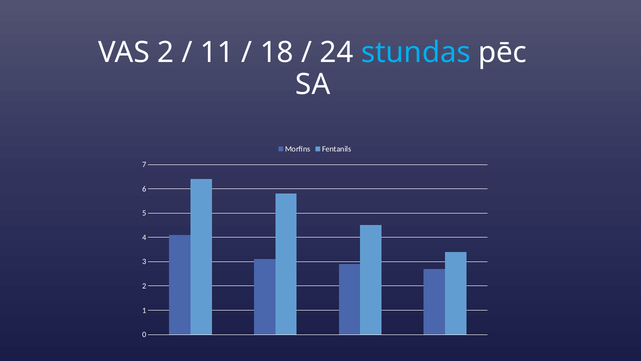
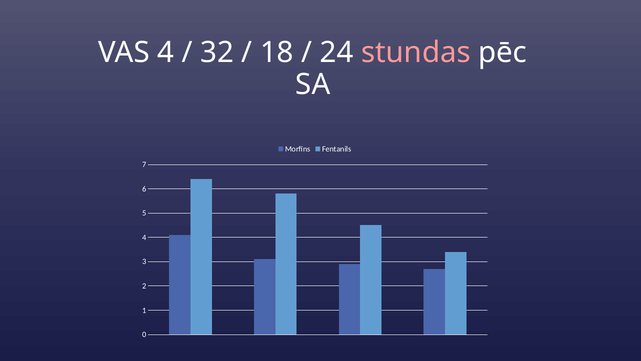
VAS 2: 2 -> 4 (166, 53)
11: 11 -> 32 (217, 53)
stundas colour: light blue -> pink (416, 53)
